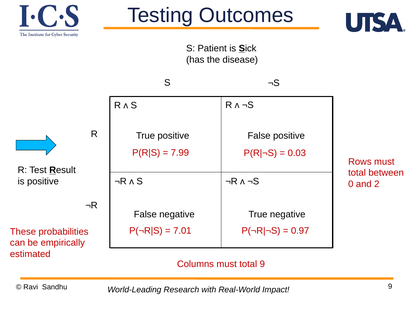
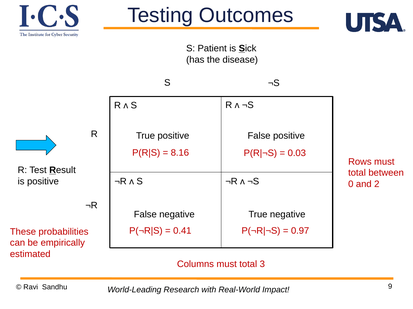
7.99: 7.99 -> 8.16 (180, 153)
7.01: 7.01 -> 0.41 (182, 231)
total 9: 9 -> 3 (262, 265)
